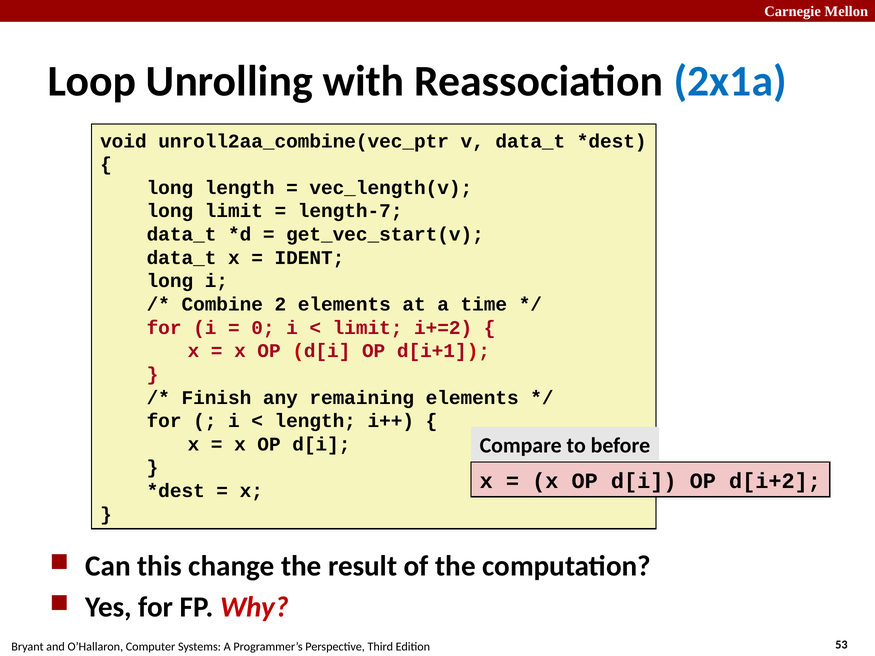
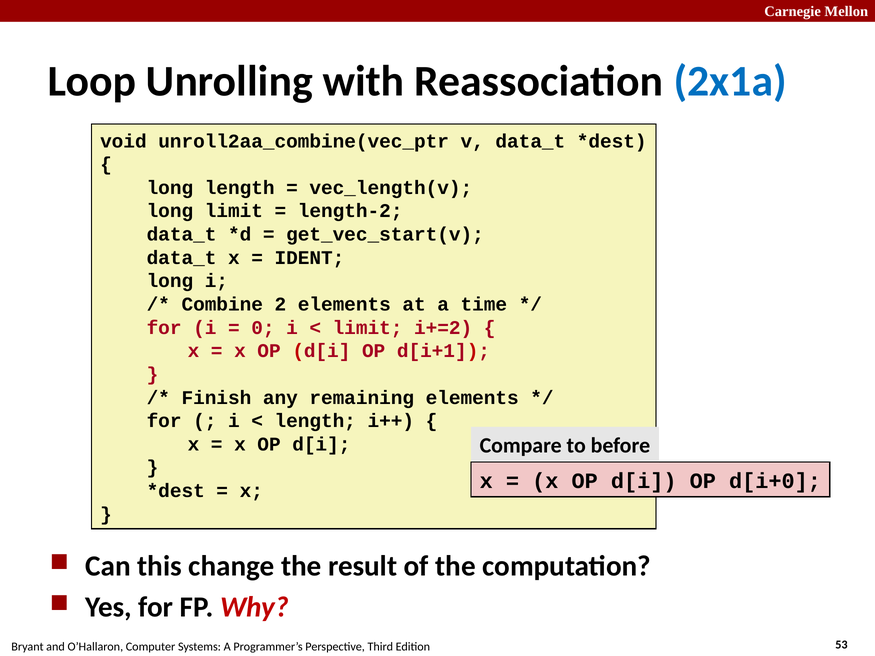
length-7: length-7 -> length-2 (350, 211)
d[i+2: d[i+2 -> d[i+0 (775, 481)
